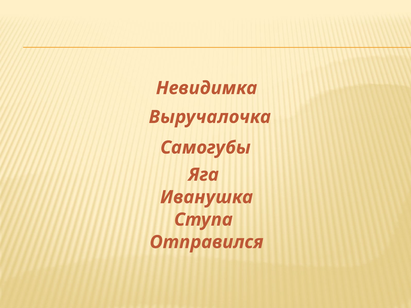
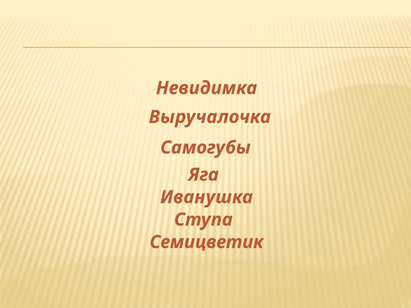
Отправился: Отправился -> Семицветик (207, 242)
